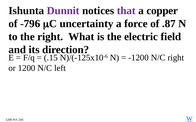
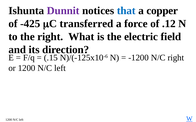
that colour: purple -> blue (126, 11)
-796: -796 -> -425 (30, 24)
uncertainty: uncertainty -> transferred (87, 24)
.87: .87 -> .12 (169, 24)
